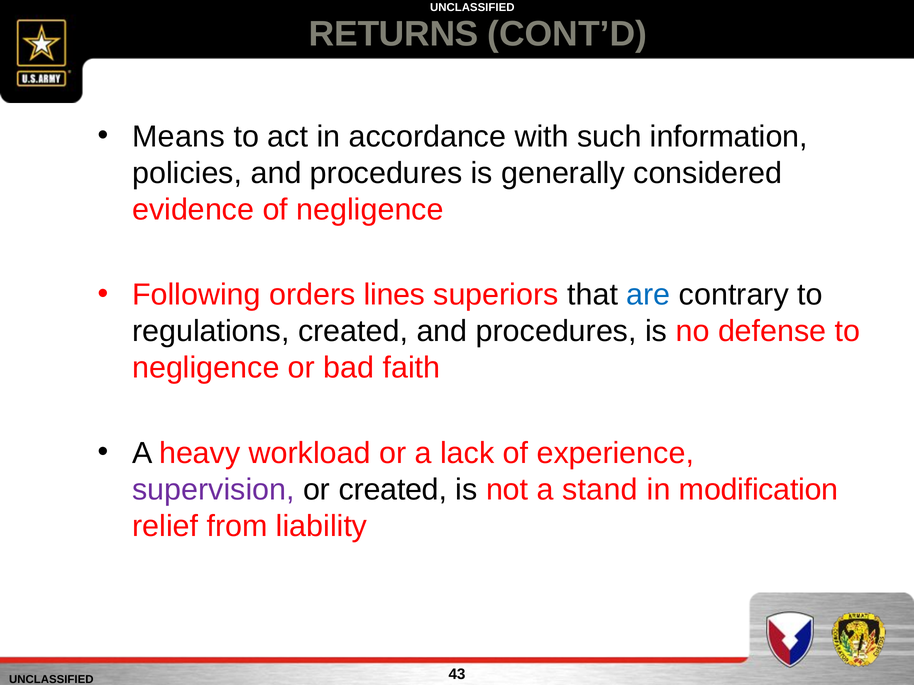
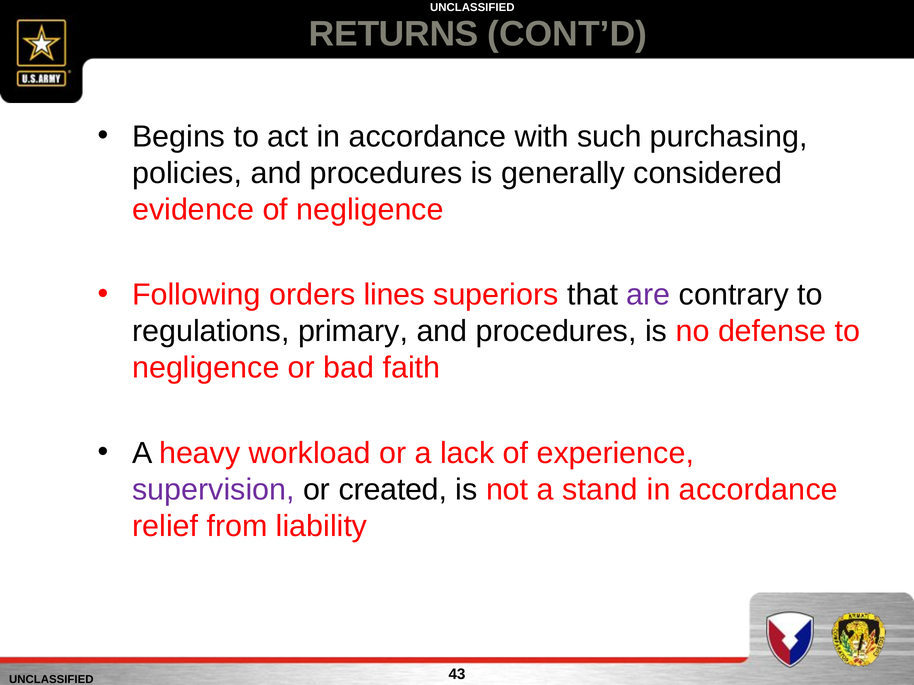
Means: Means -> Begins (179, 137)
information: information -> purchasing (729, 137)
are colour: blue -> purple (648, 295)
regulations created: created -> primary (353, 332)
modification: modification -> accordance (758, 490)
